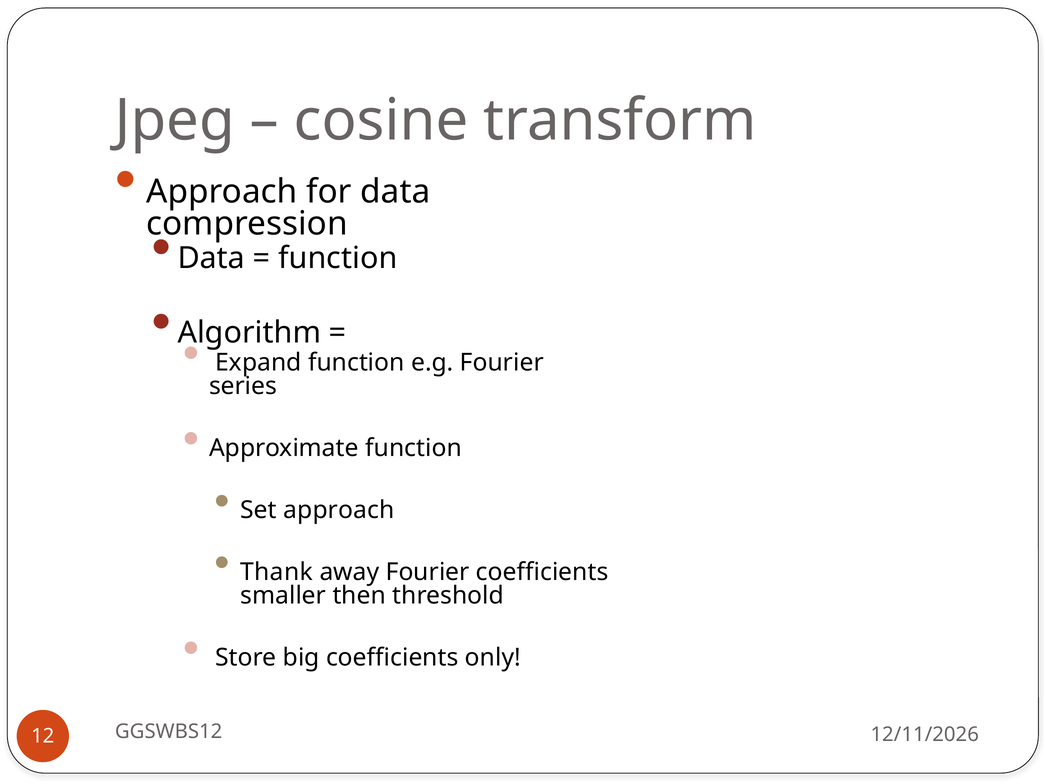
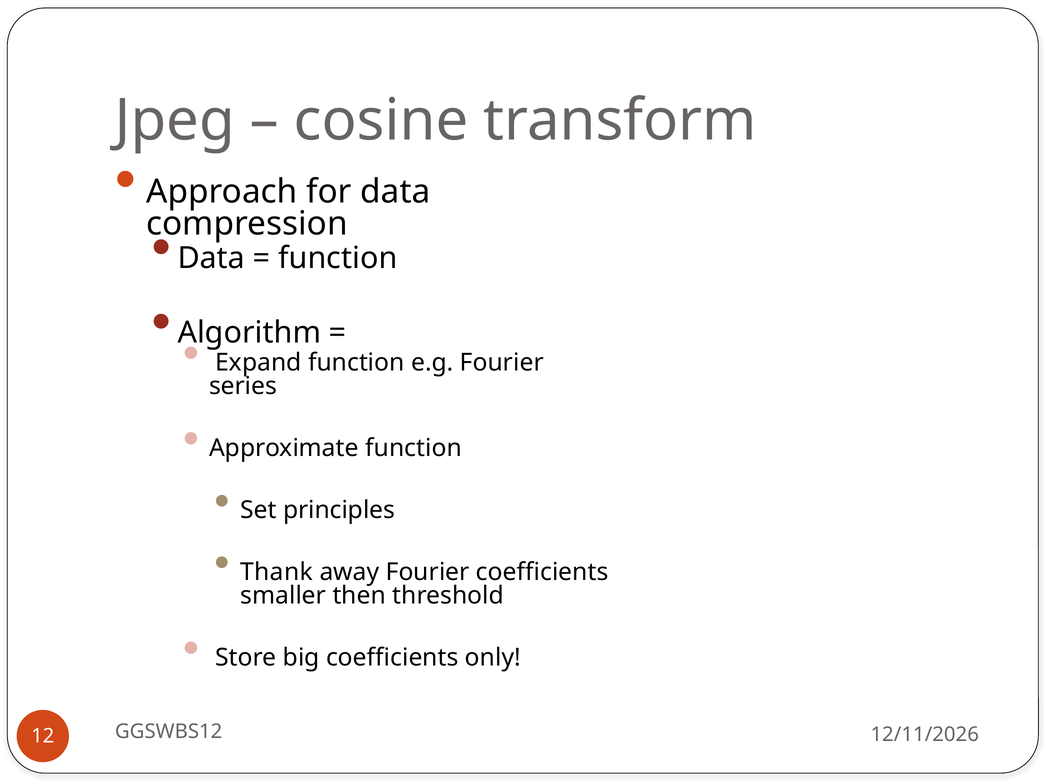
Set approach: approach -> principles (339, 510)
